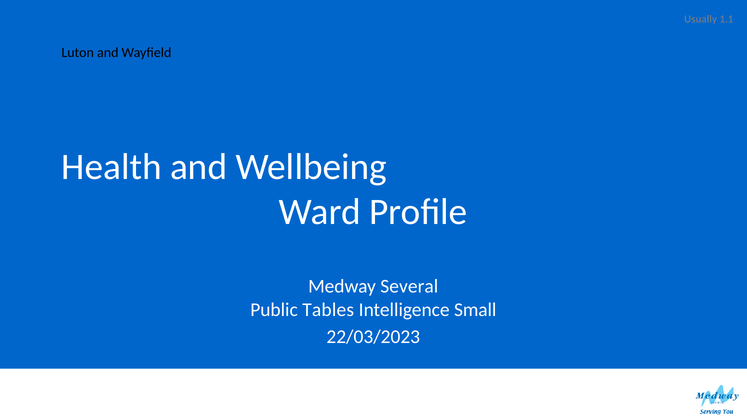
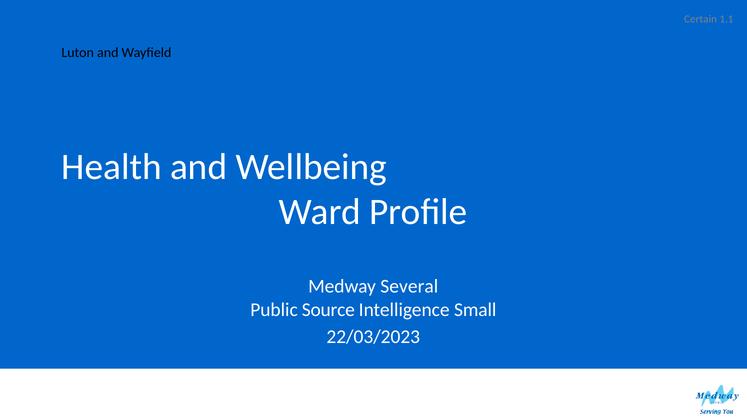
Usually: Usually -> Certain (701, 19)
Tables: Tables -> Source (328, 310)
